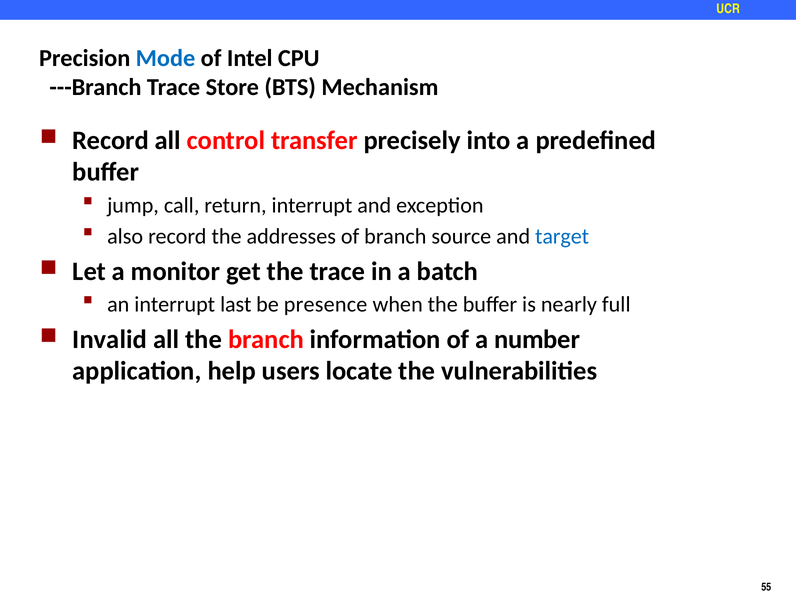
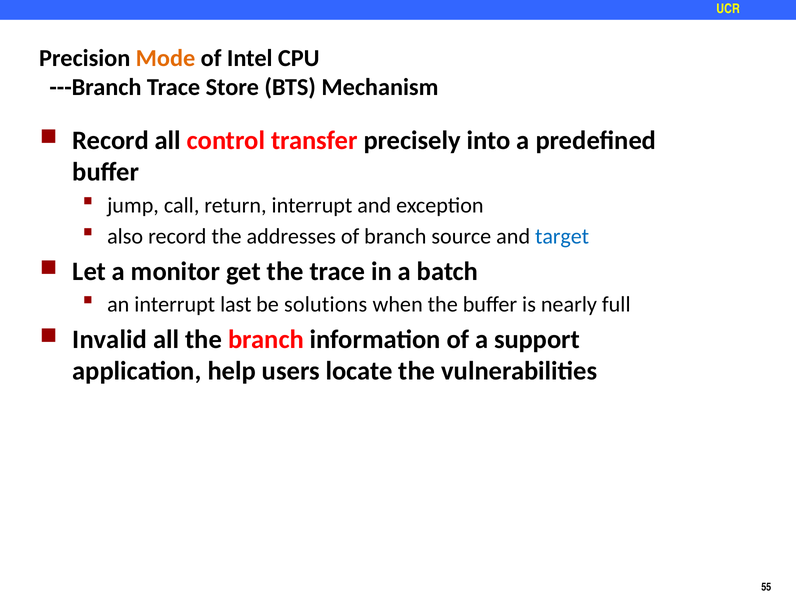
Mode colour: blue -> orange (166, 58)
presence: presence -> solutions (326, 305)
number: number -> support (537, 339)
